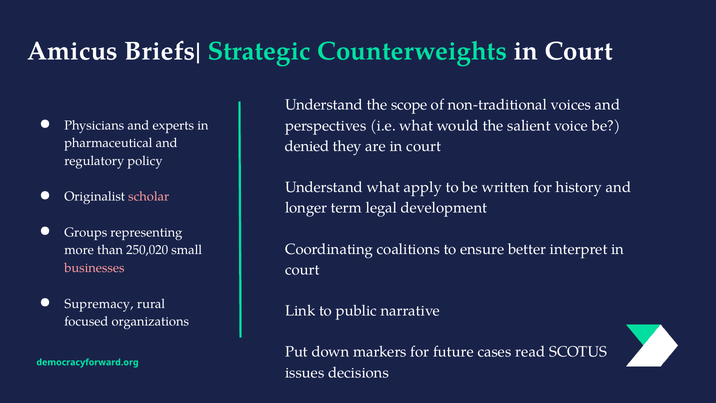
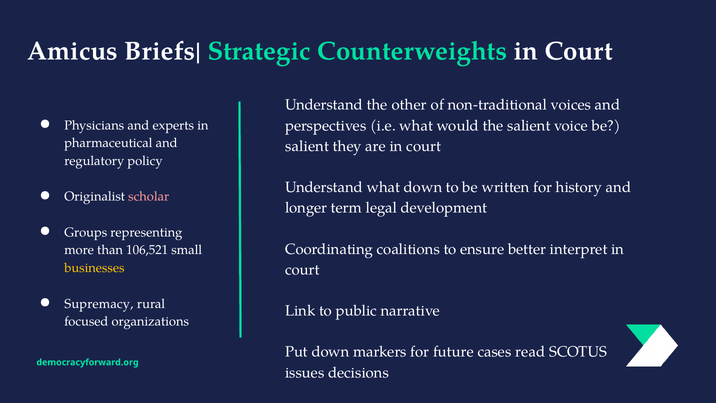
scope: scope -> other (409, 105)
denied: denied -> salient (307, 146)
what apply: apply -> down (423, 187)
250,020: 250,020 -> 106,521 (147, 250)
businesses colour: pink -> yellow (94, 268)
